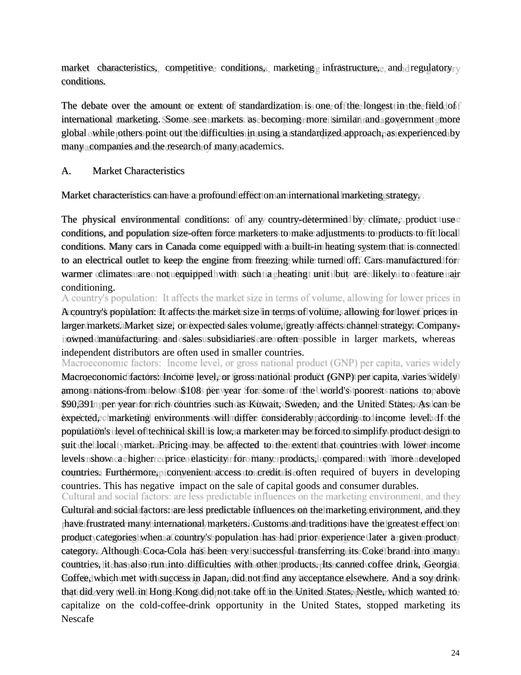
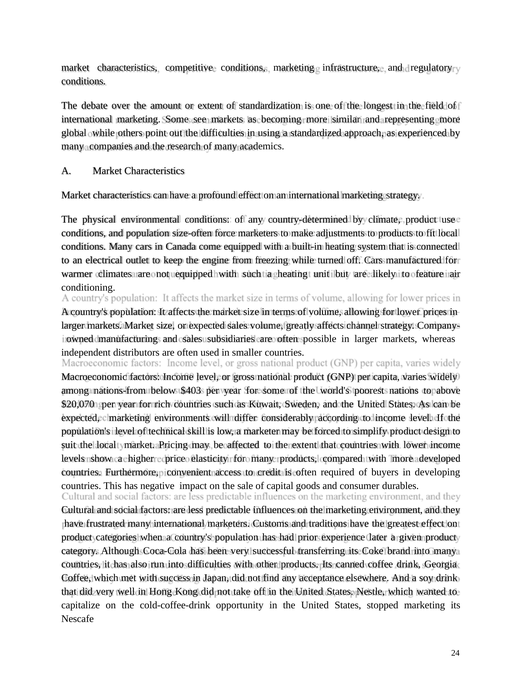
government: government -> representing (410, 119)
$108: $108 -> $403 (191, 390)
$90,391: $90,391 -> $20,070 (78, 404)
